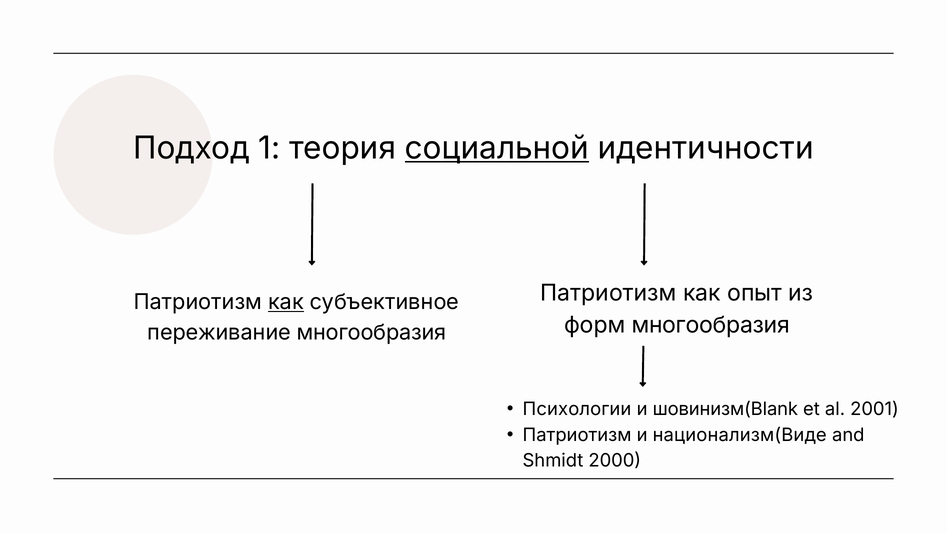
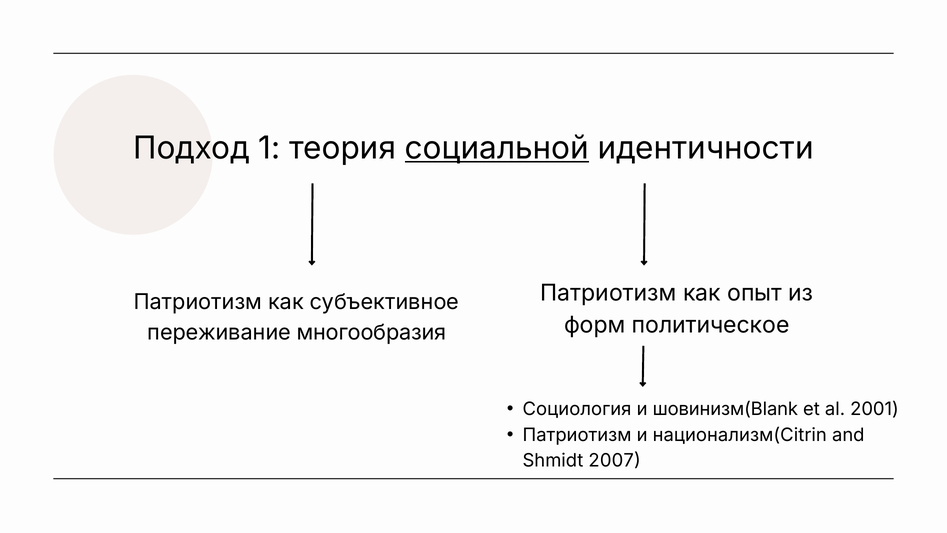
как underline: present -> none (286, 302)
форм многообразия: многообразия -> политическое (711, 325)
Психологии: Психологии -> Социология (577, 409)
национализм(Виде: национализм(Виде -> национализм(Citrin (740, 435)
2000: 2000 -> 2007 (615, 461)
